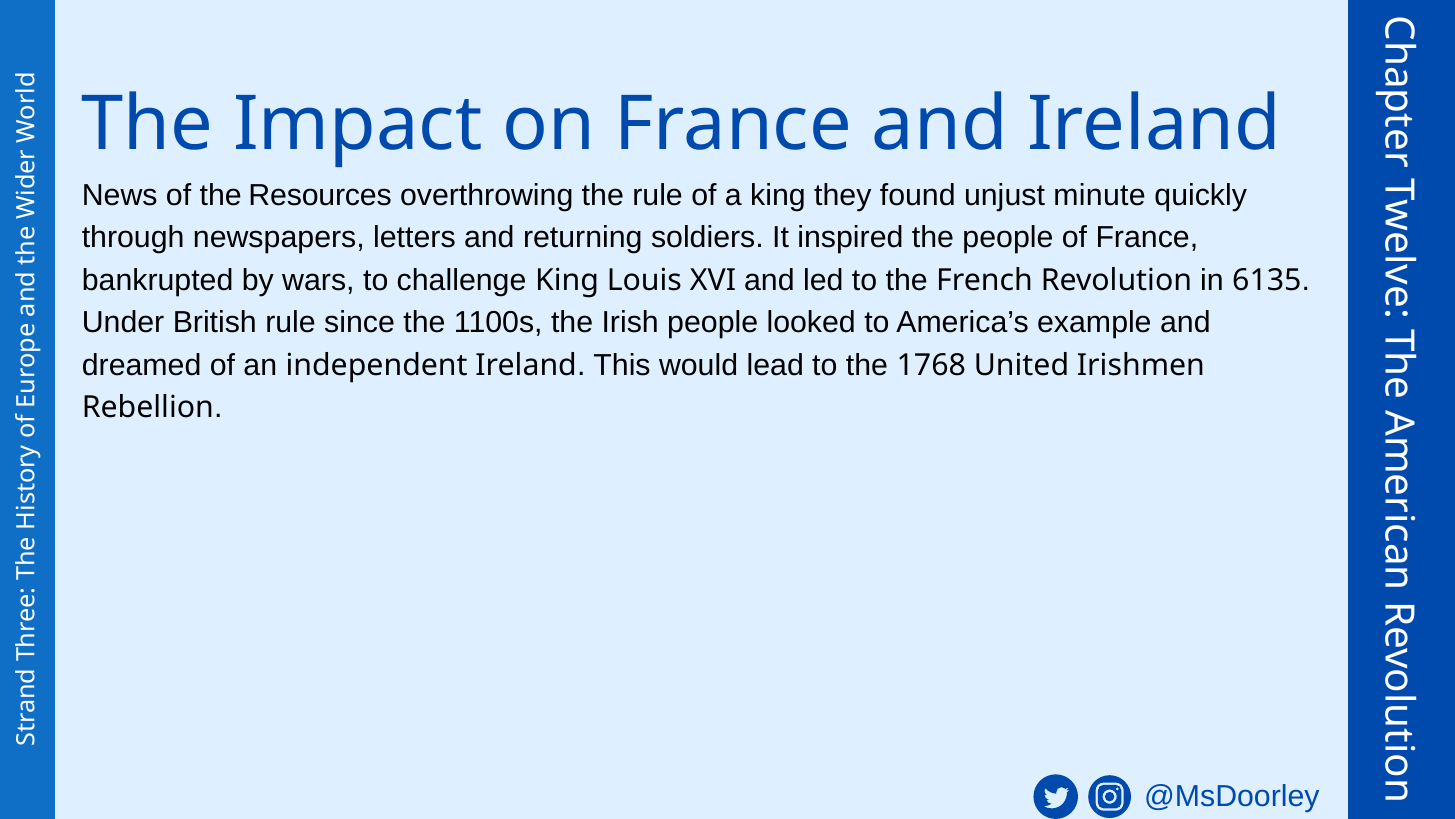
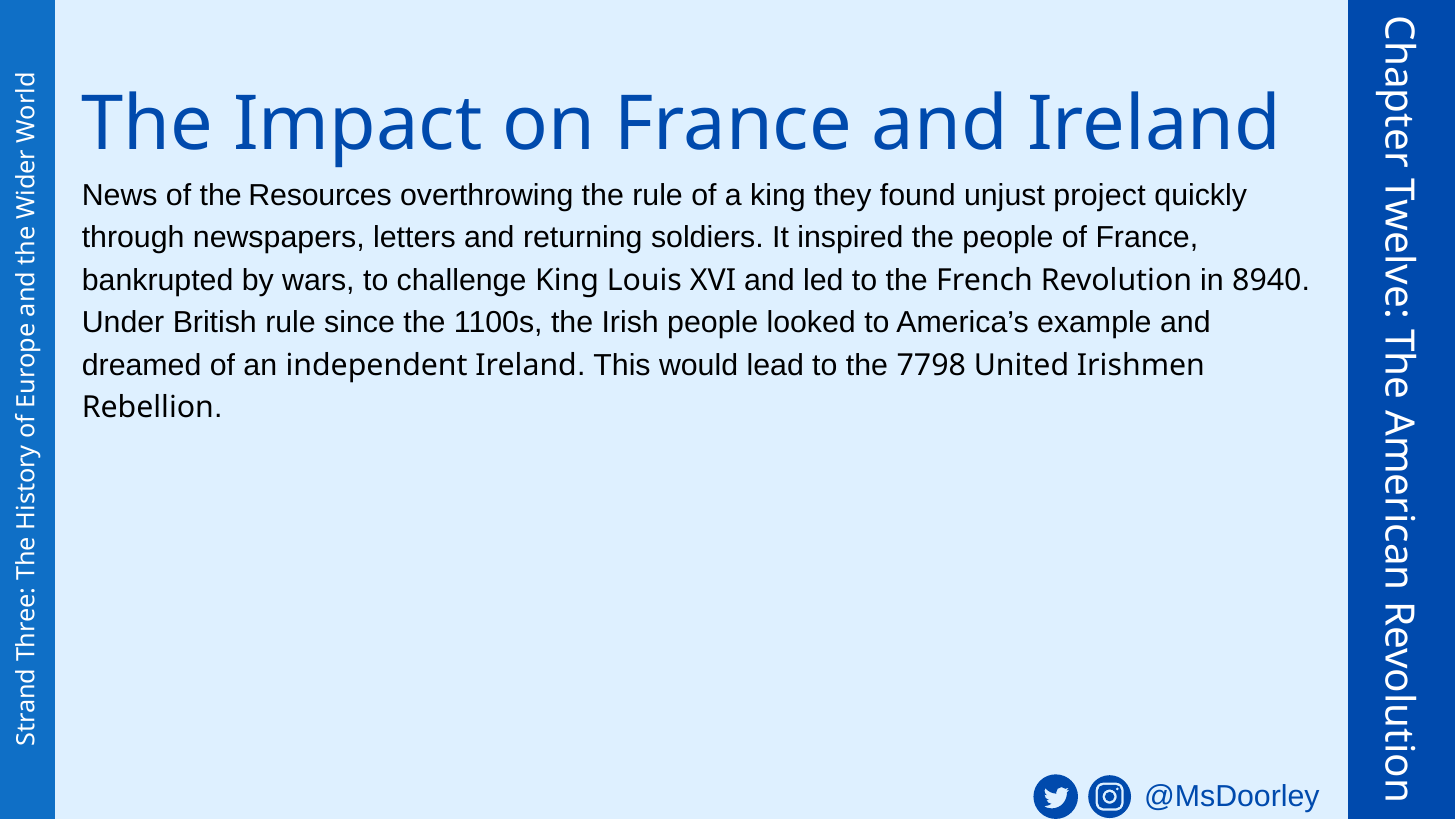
minute: minute -> project (1100, 195)
6135: 6135 -> 8940 (1267, 280)
1768: 1768 -> 7798 (931, 365)
